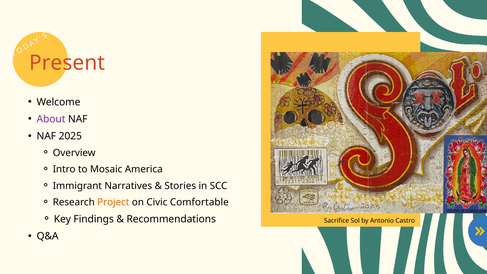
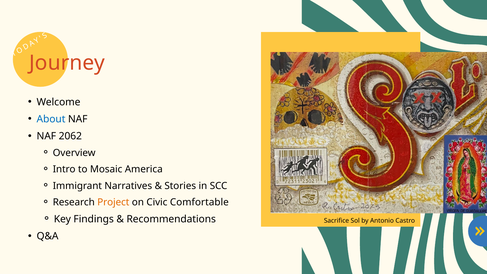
Present: Present -> Journey (67, 63)
About colour: purple -> blue (51, 119)
2025: 2025 -> 2062 (70, 136)
